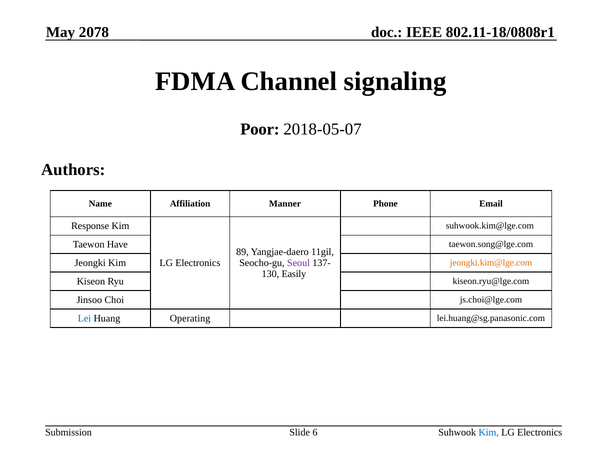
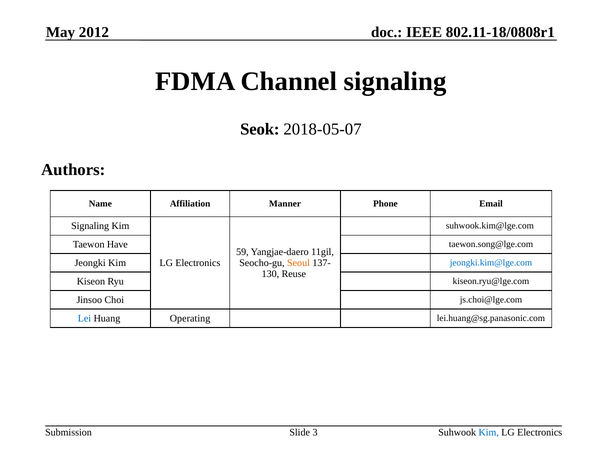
2078: 2078 -> 2012 (94, 32)
Poor: Poor -> Seok (260, 130)
Response: Response -> Signaling (90, 226)
89: 89 -> 59 (242, 252)
Seoul colour: purple -> orange (299, 263)
jeongki.kim@lge.com colour: orange -> blue (491, 263)
Easily: Easily -> Reuse (294, 274)
6: 6 -> 3 (315, 433)
